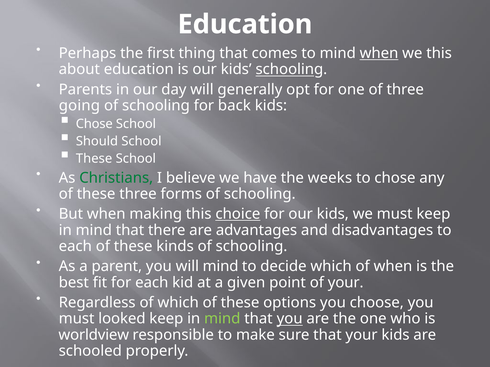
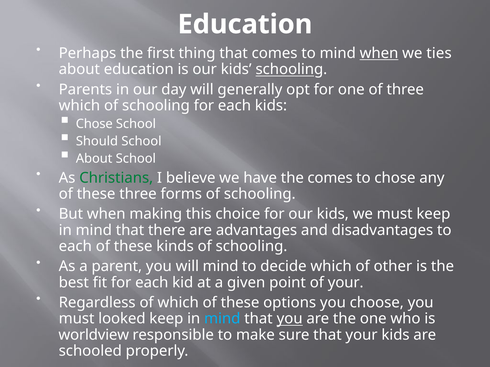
we this: this -> ties (439, 53)
going: going -> which (79, 106)
schooling for back: back -> each (234, 106)
These: These -> About (94, 159)
the weeks: weeks -> comes (330, 178)
choice underline: present -> none (238, 214)
of when: when -> other (393, 267)
mind colour: light green -> light blue (222, 319)
